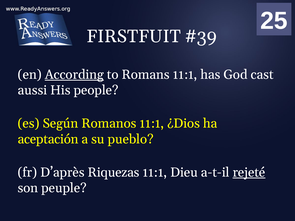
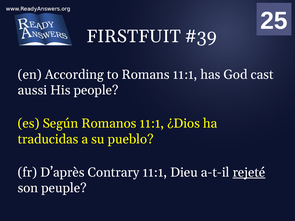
According underline: present -> none (74, 75)
aceptación: aceptación -> traducidas (48, 139)
Riquezas: Riquezas -> Contrary (114, 172)
